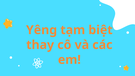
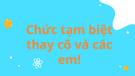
Yêng: Yêng -> Chức (42, 30)
